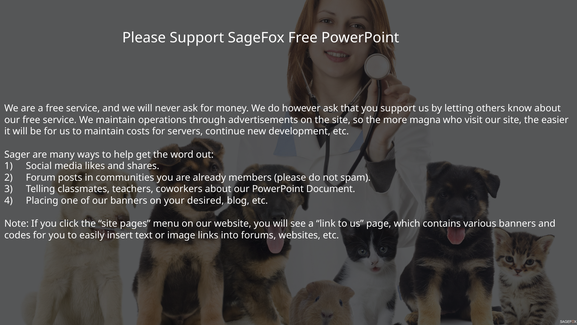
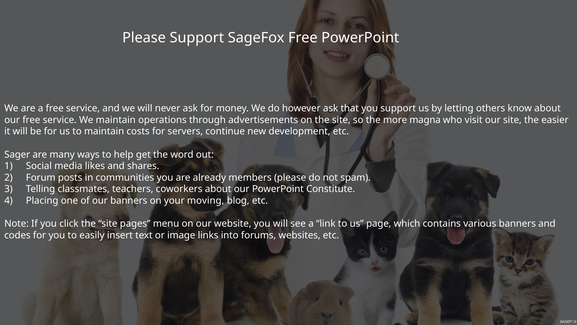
Document: Document -> Constitute (331, 189)
desired: desired -> moving (206, 200)
